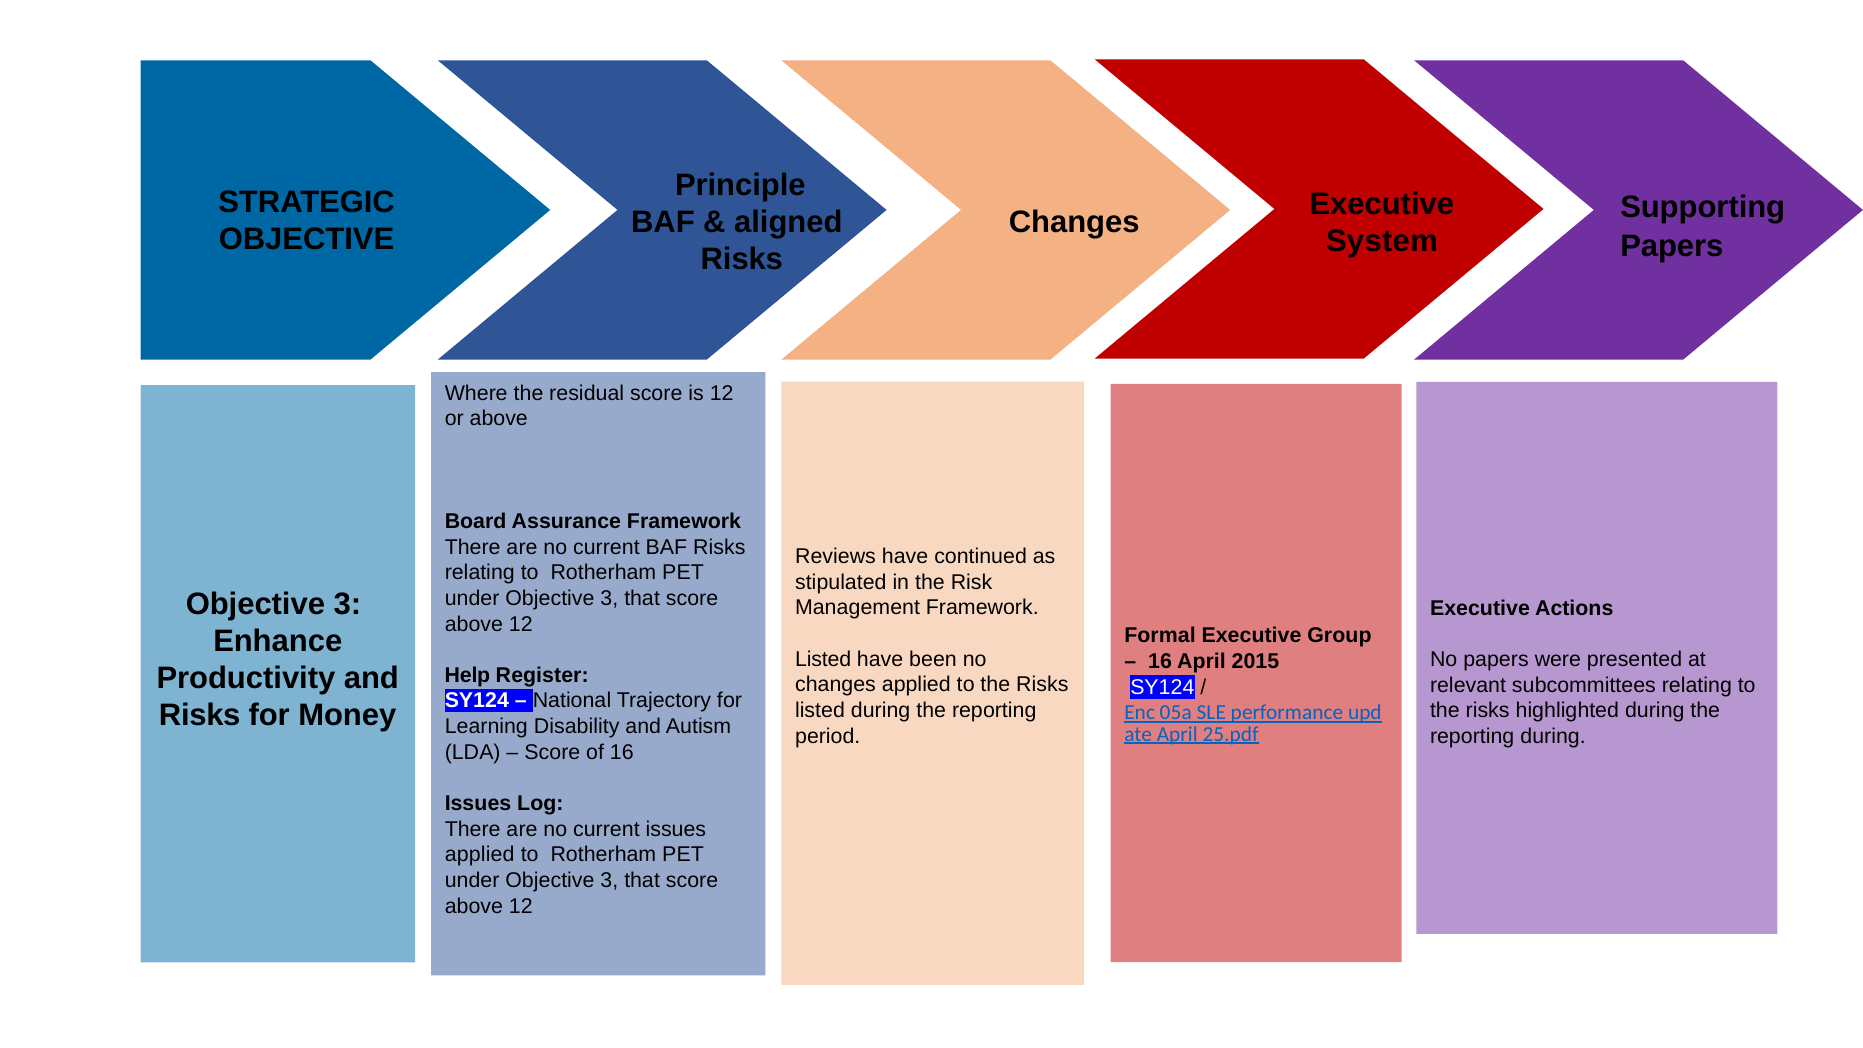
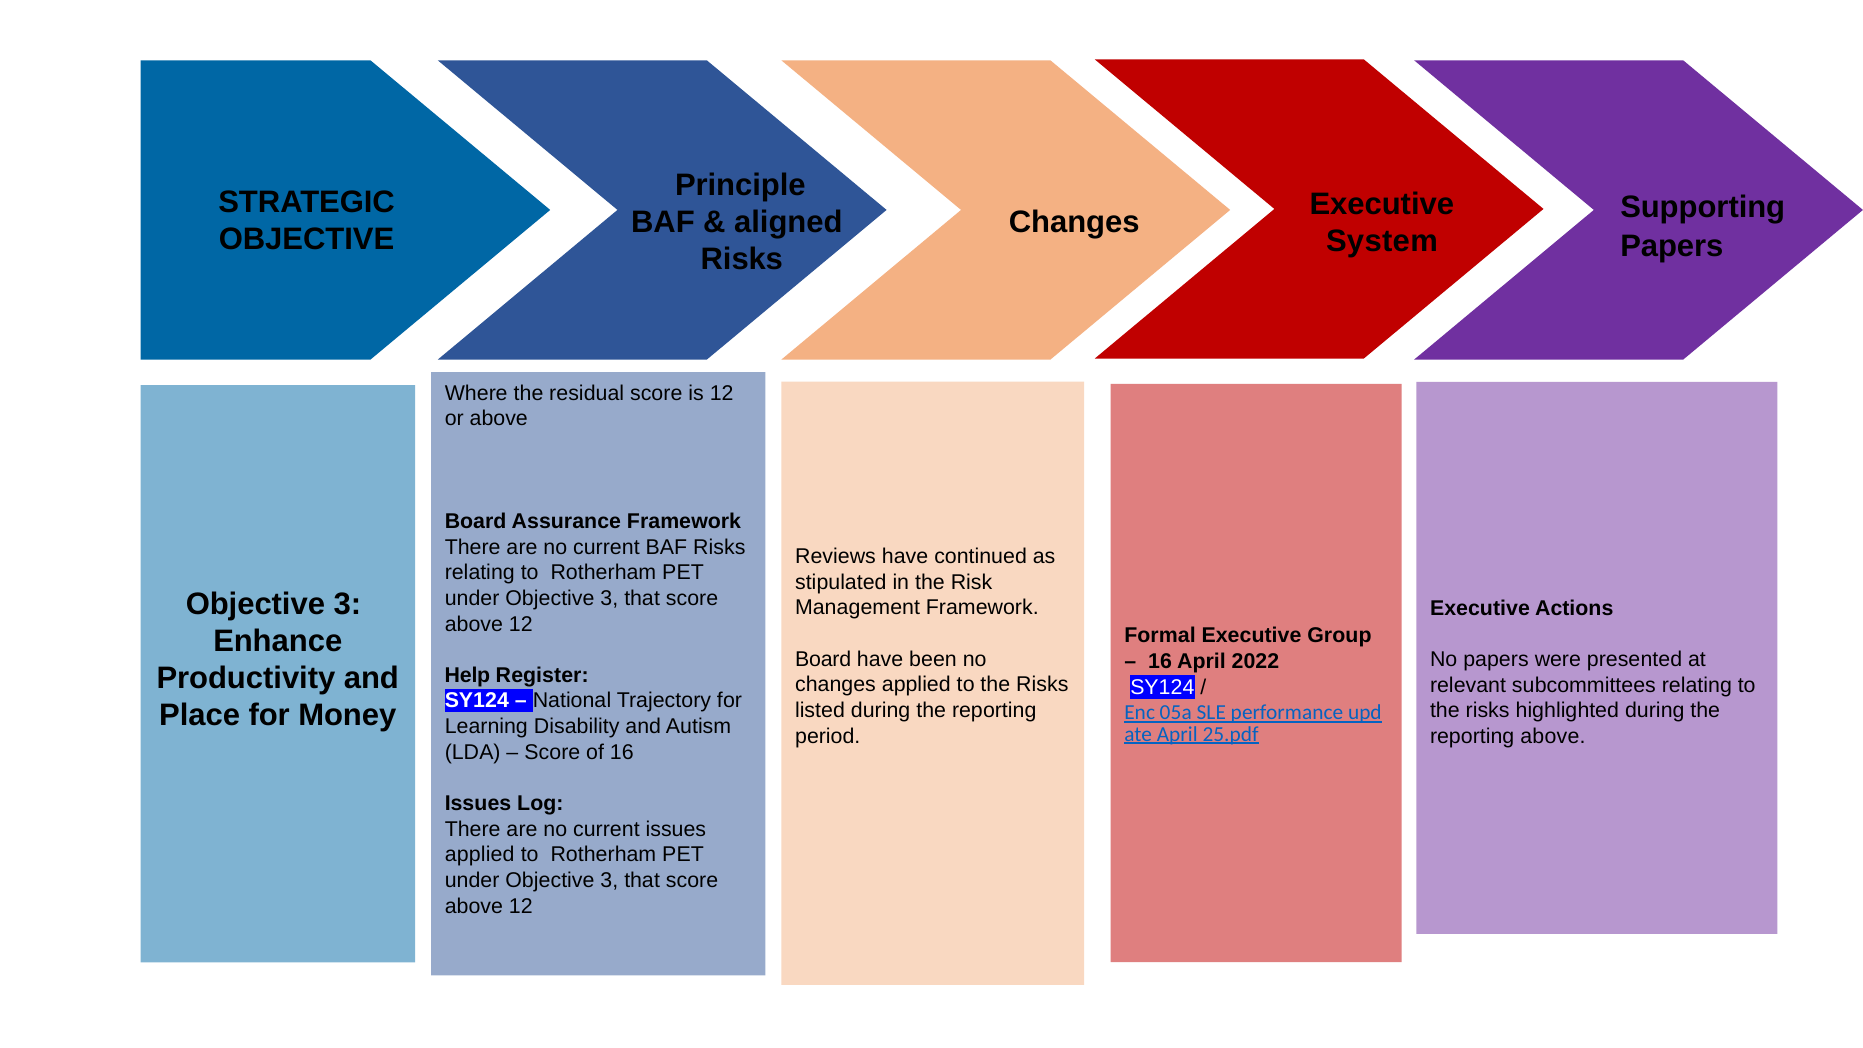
Listed: Listed -> Board (823, 659)
2015: 2015 -> 2022 (1255, 661)
Risks: Risks -> Place (200, 716)
reporting during: during -> above (1553, 736)
